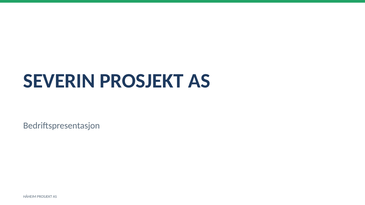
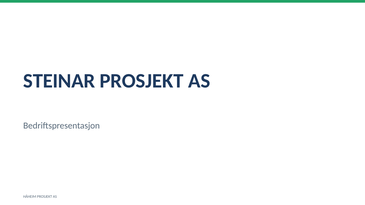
SEVERIN: SEVERIN -> STEINAR (59, 81)
